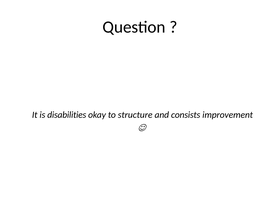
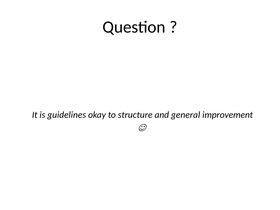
disabilities: disabilities -> guidelines (67, 115)
consists: consists -> general (186, 115)
